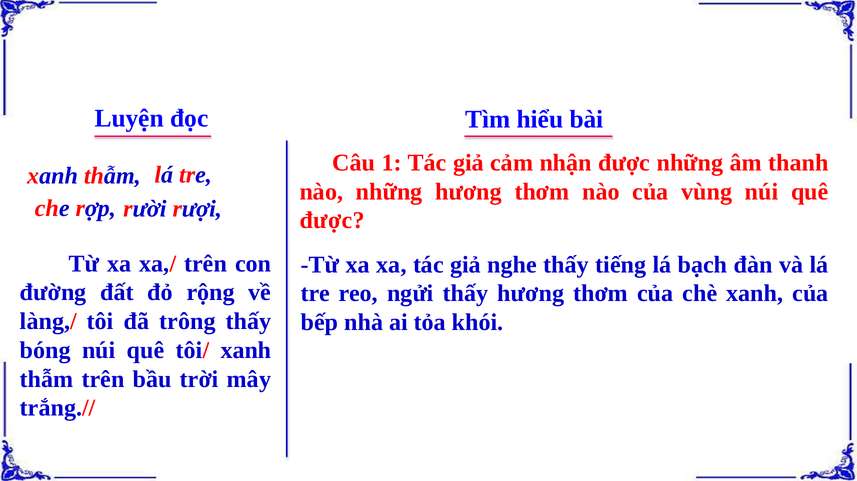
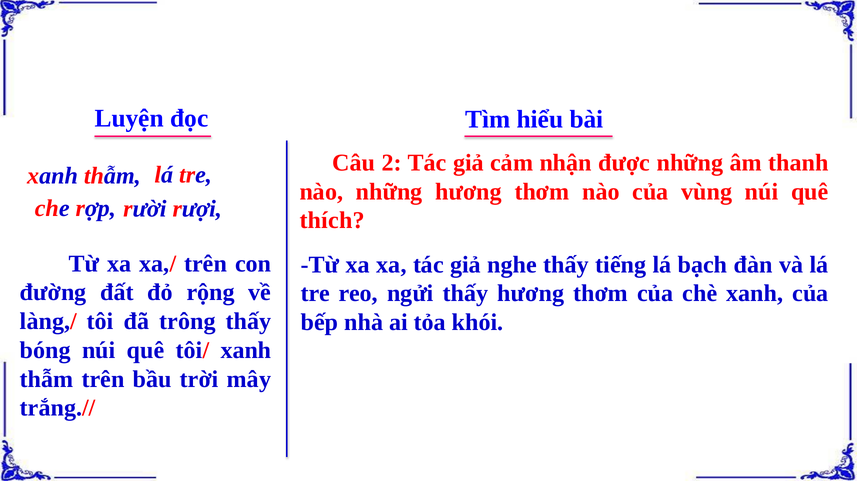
1: 1 -> 2 (392, 163)
được: được -> thích (332, 221)
